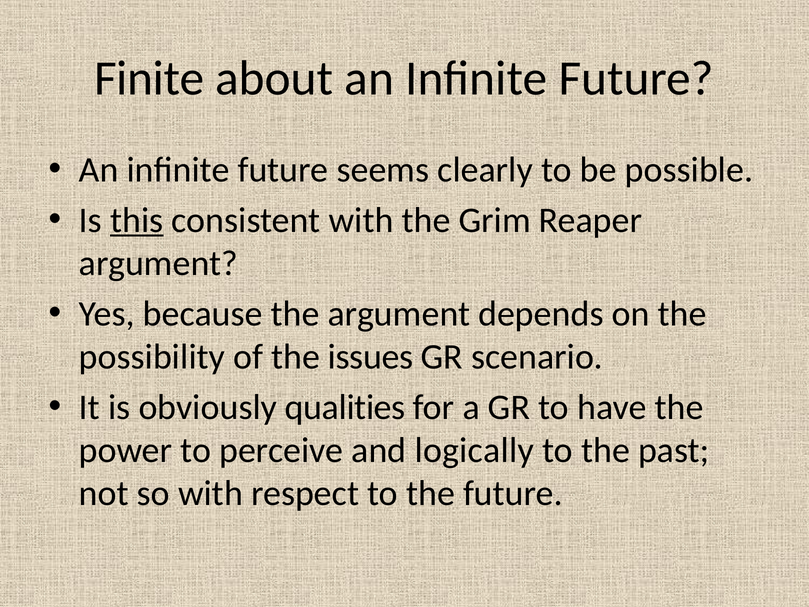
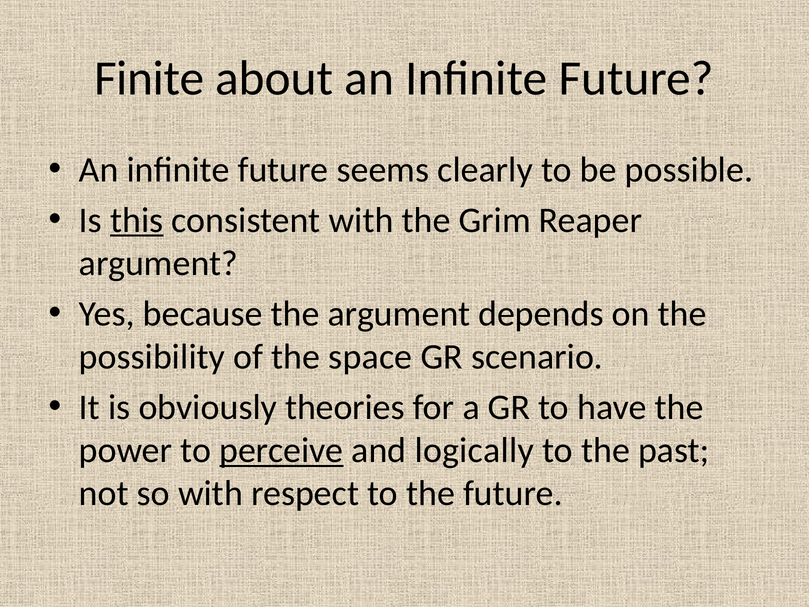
issues: issues -> space (370, 357)
qualities: qualities -> theories (345, 407)
perceive underline: none -> present (281, 450)
